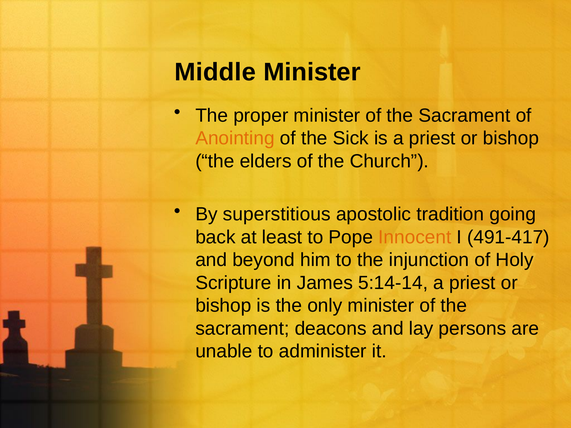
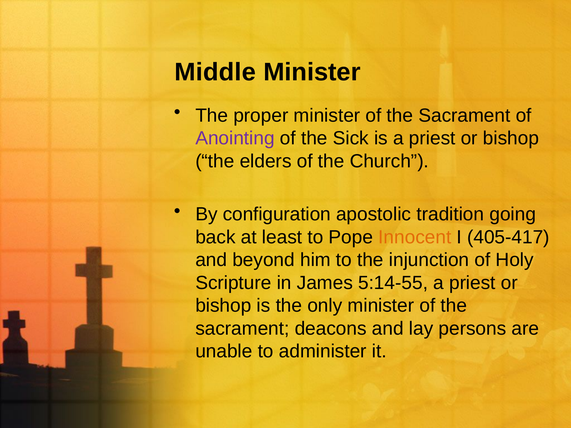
Anointing colour: orange -> purple (235, 138)
superstitious: superstitious -> configuration (277, 214)
491-417: 491-417 -> 405-417 (508, 237)
5:14-14: 5:14-14 -> 5:14-55 (393, 283)
